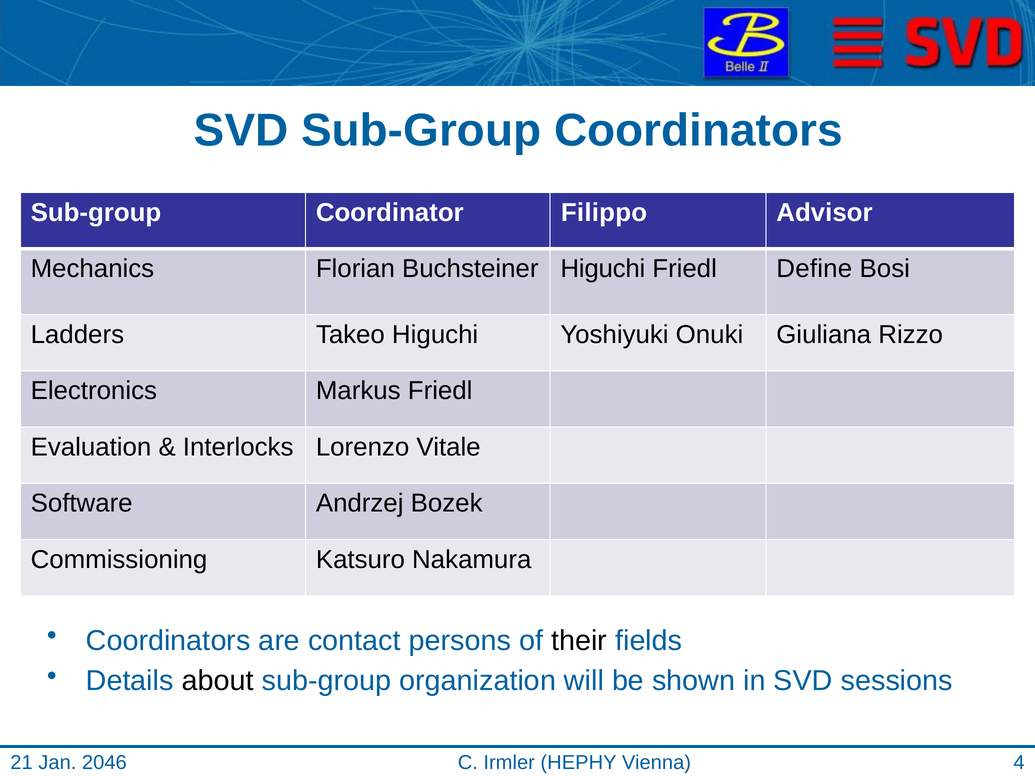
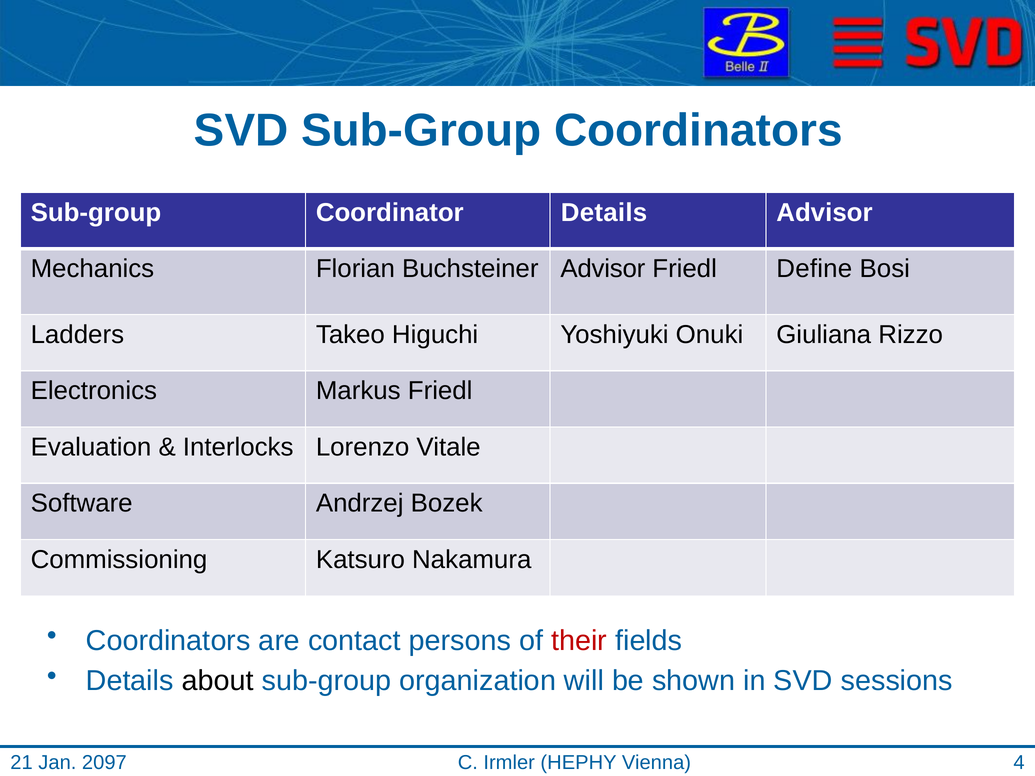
Coordinator Filippo: Filippo -> Details (604, 213)
Buchsteiner Higuchi: Higuchi -> Advisor (603, 269)
their colour: black -> red (579, 641)
2046: 2046 -> 2097 (104, 763)
